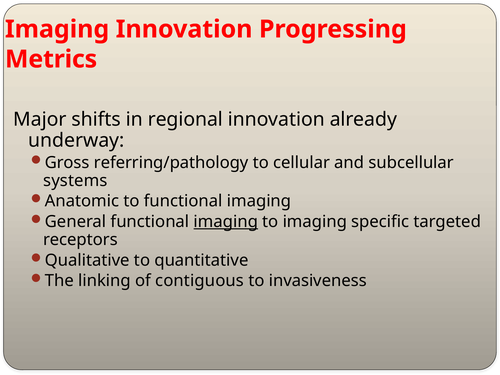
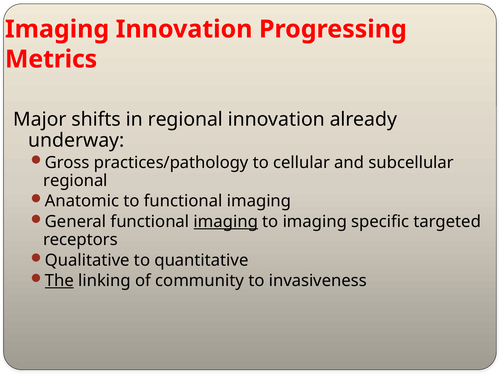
referring/pathology: referring/pathology -> practices/pathology (171, 163)
systems: systems -> regional (75, 181)
The underline: none -> present (59, 281)
contiguous: contiguous -> community (200, 281)
